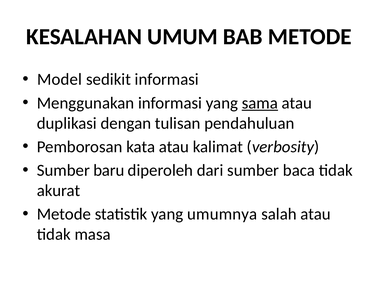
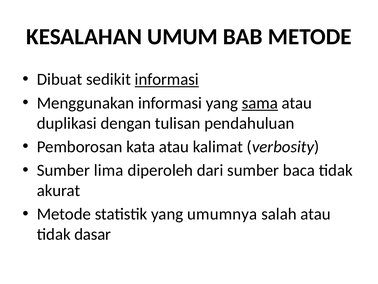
Model: Model -> Dibuat (60, 79)
informasi underline: none -> present (167, 79)
baru: baru -> lima (109, 170)
masa: masa -> dasar (93, 234)
